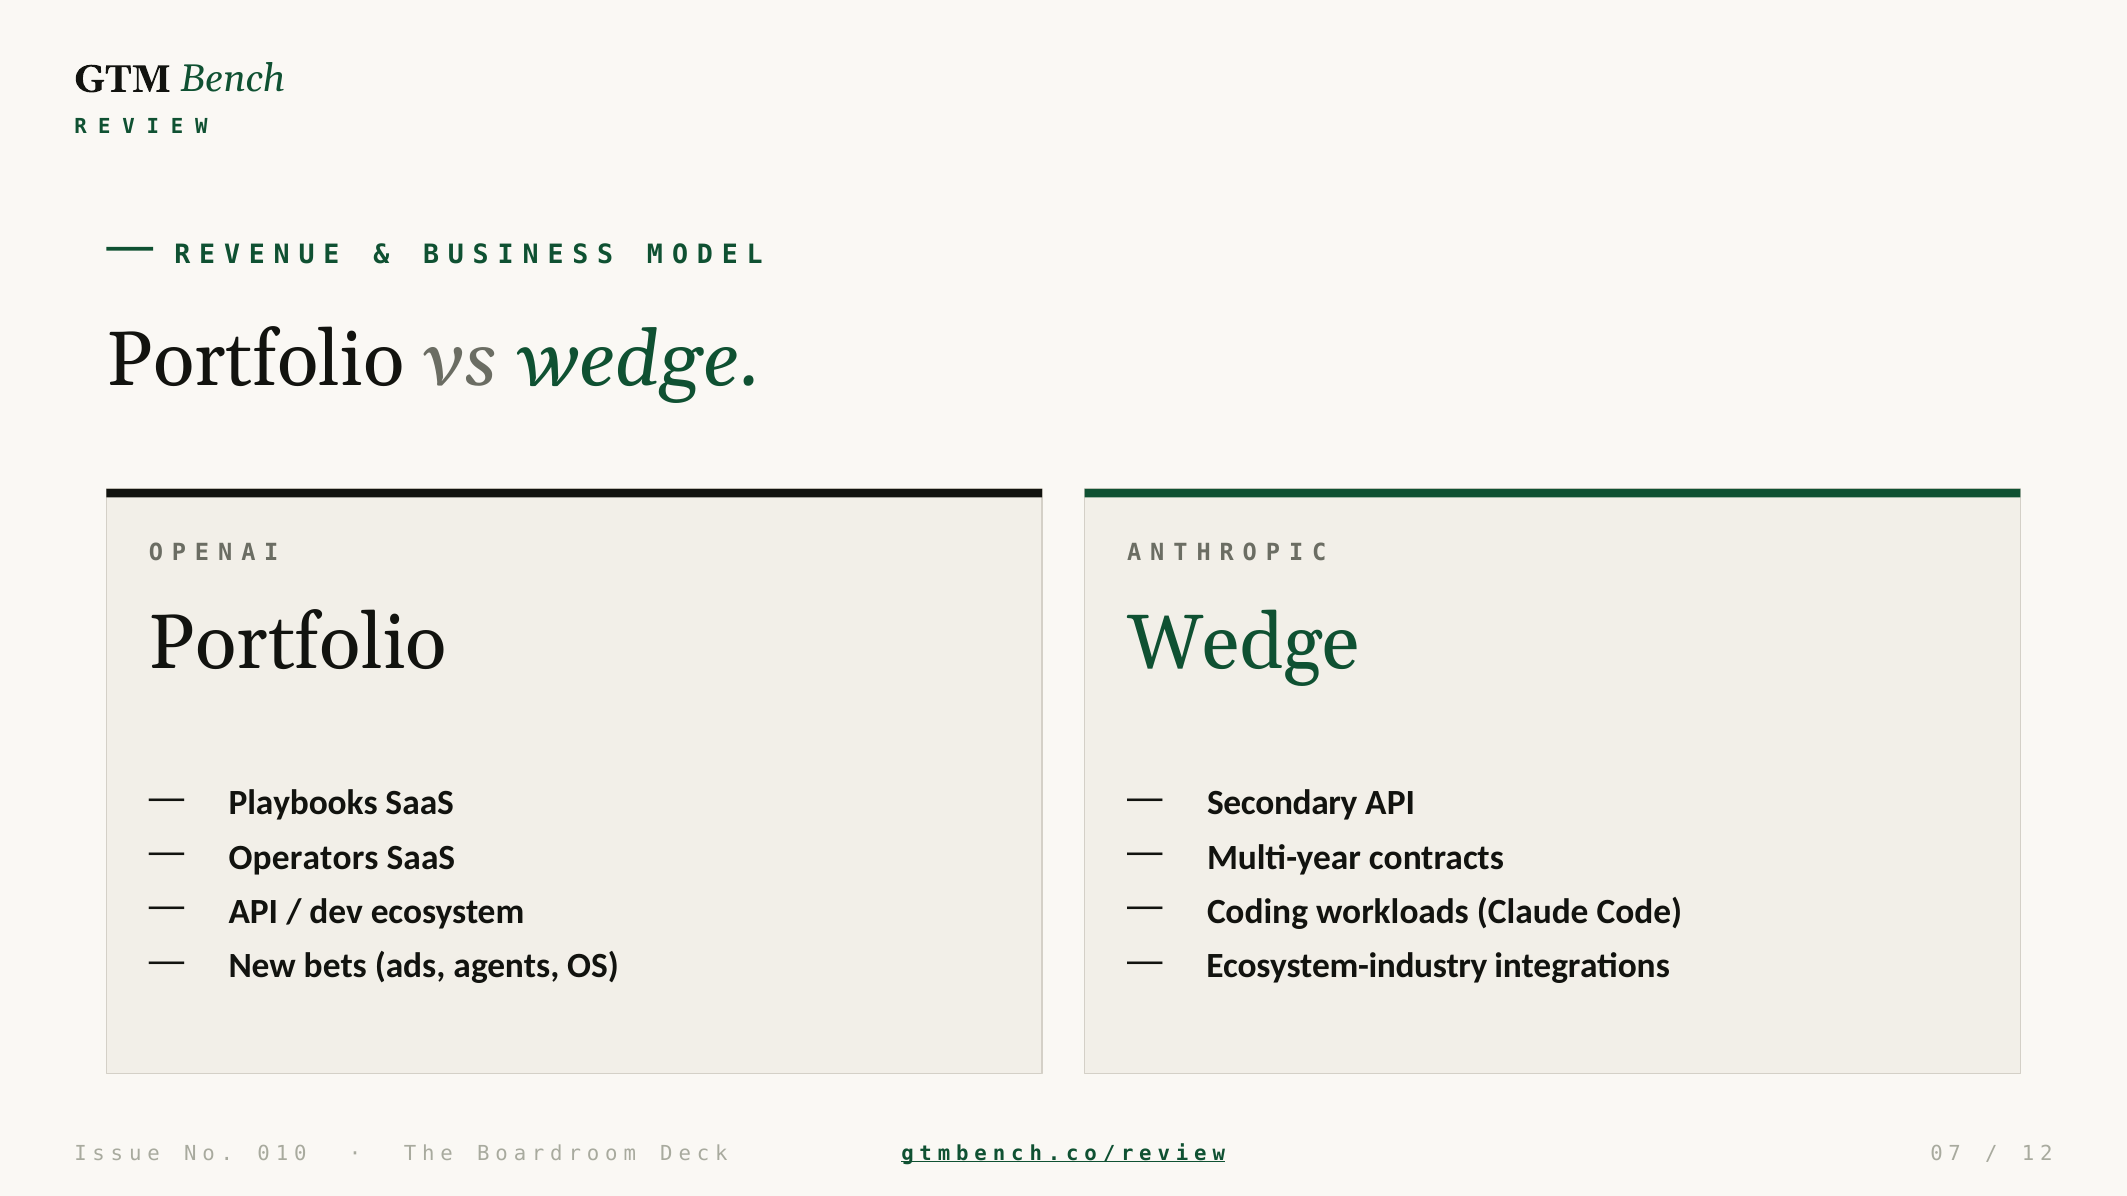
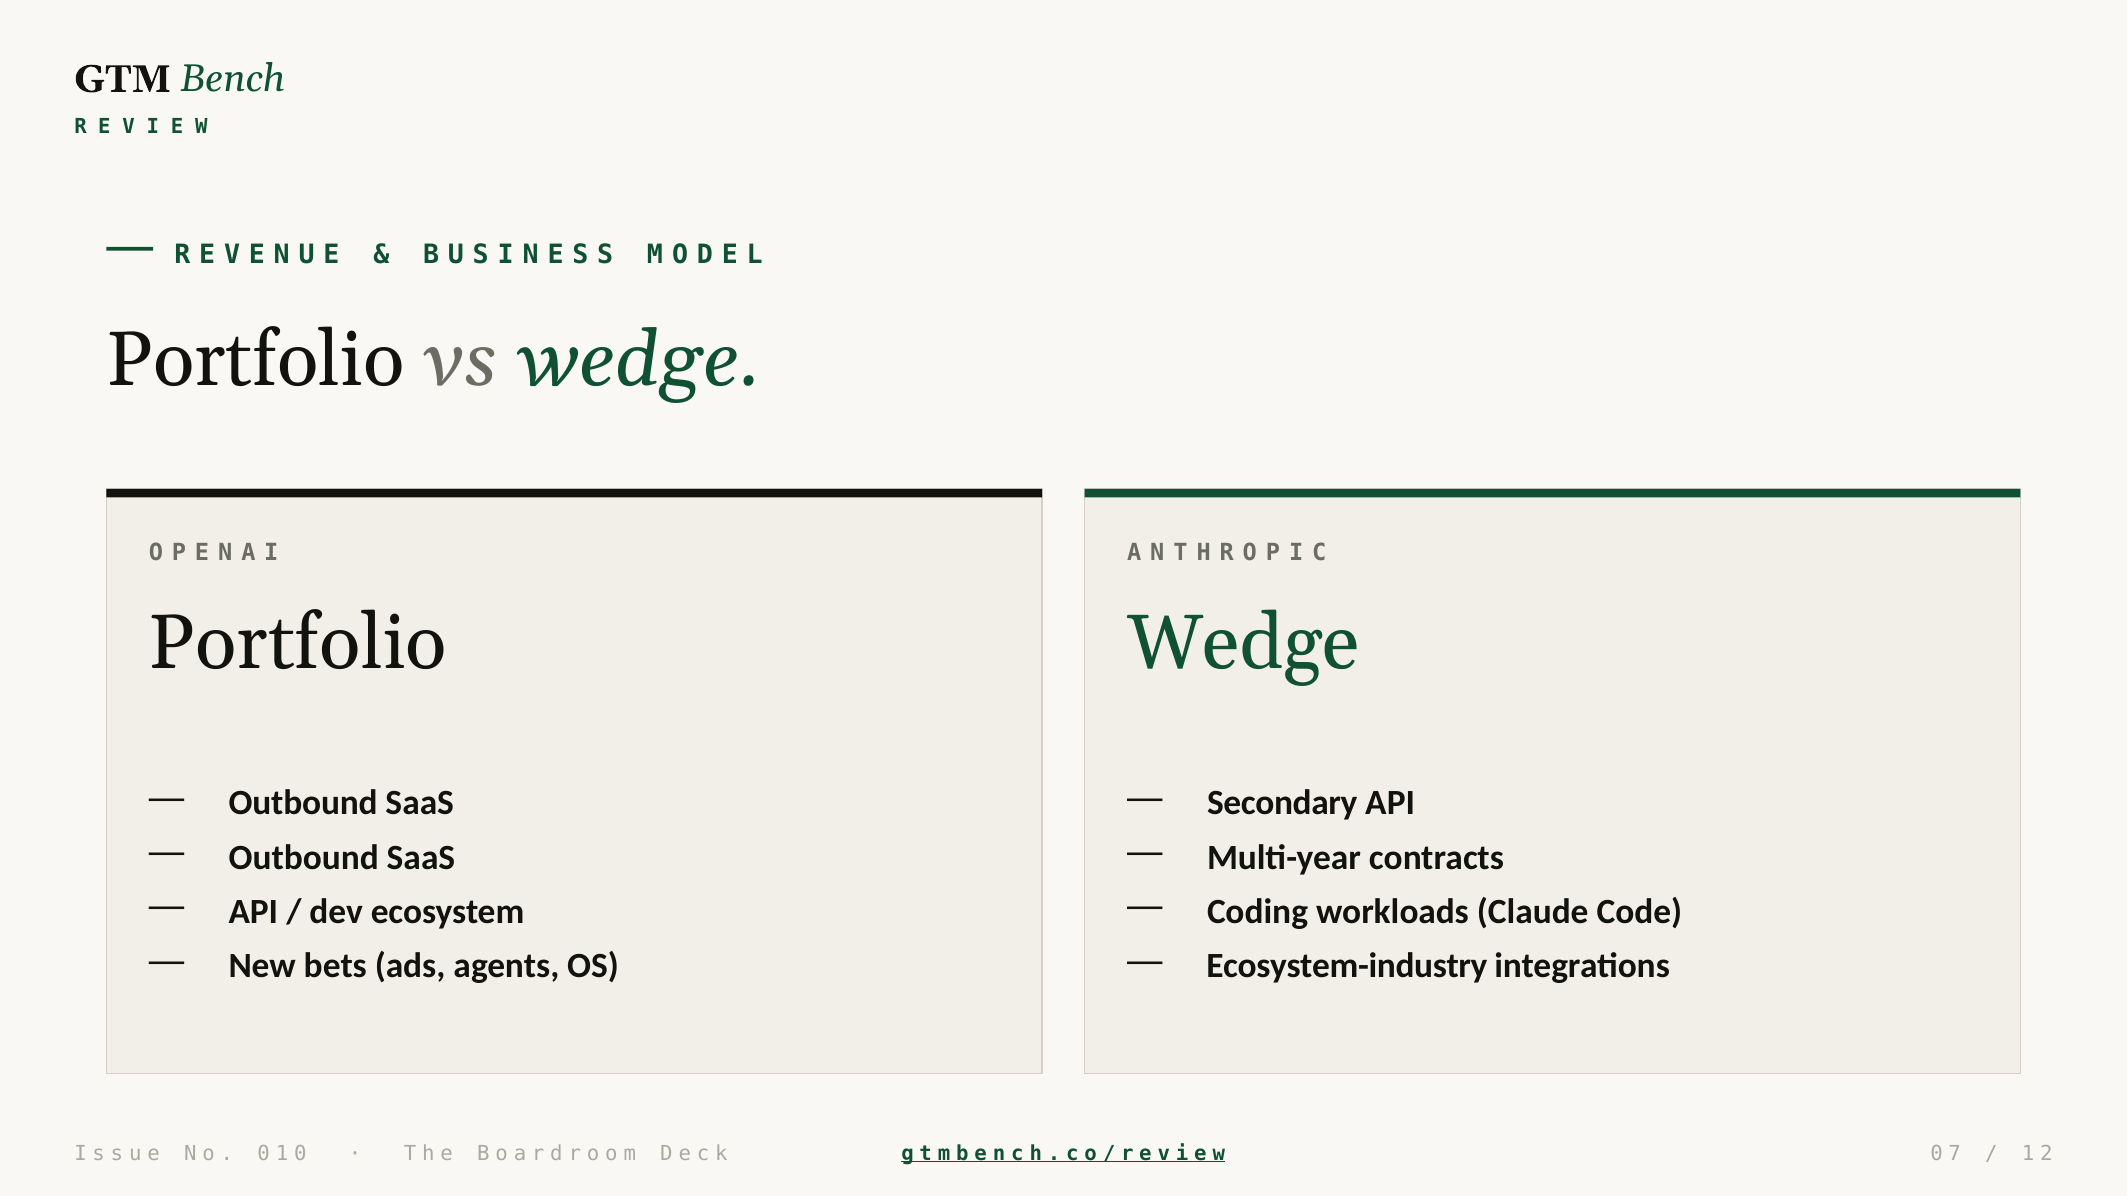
Playbooks: Playbooks -> Outbound (303, 804)
Operators: Operators -> Outbound (304, 858)
